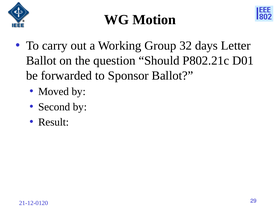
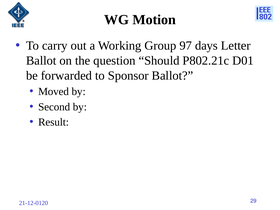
32: 32 -> 97 (186, 46)
